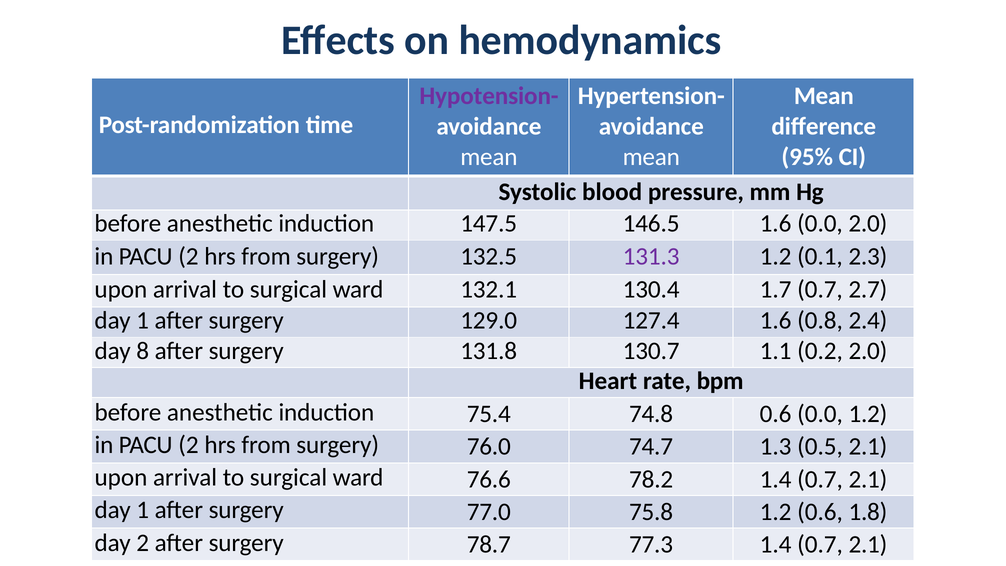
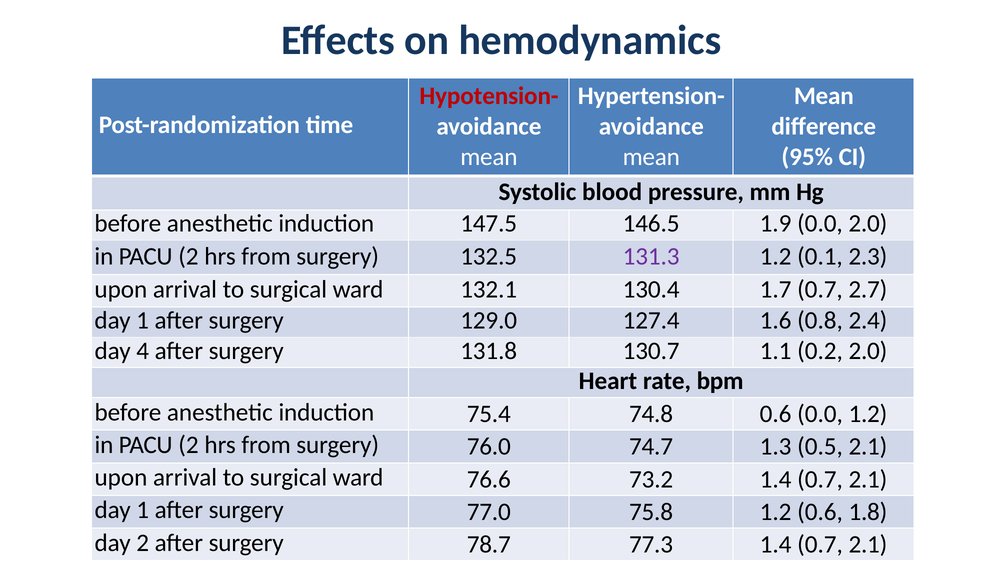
Hypotension- colour: purple -> red (489, 96)
146.5 1.6: 1.6 -> 1.9 (776, 224)
8: 8 -> 4 (143, 351)
78.2: 78.2 -> 73.2 (651, 479)
